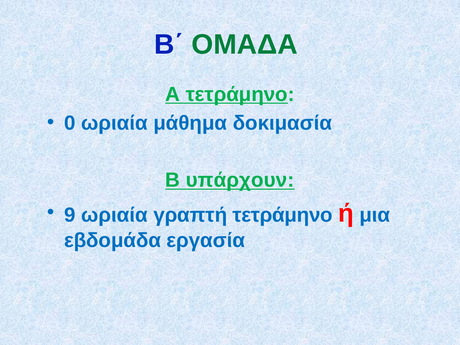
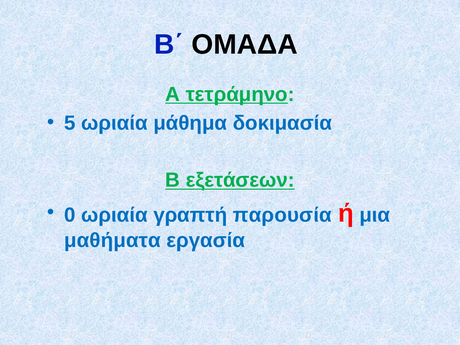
ΟΜΑΔΑ colour: green -> black (245, 45)
0: 0 -> 5 (70, 123)
υπάρχουν: υπάρχουν -> εξετάσεων (240, 180)
9: 9 -> 0 (70, 215)
γραπτή τετράμηνο: τετράμηνο -> παρουσία (282, 215)
εβδομάδα: εβδομάδα -> μαθήματα (112, 241)
